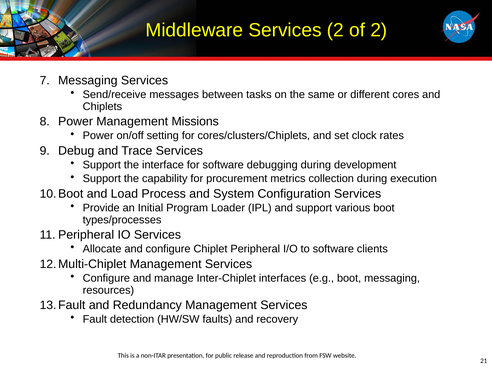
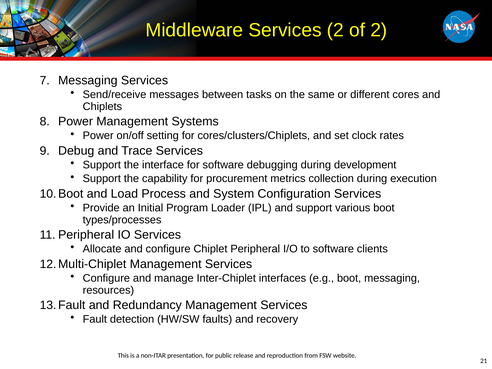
Missions: Missions -> Systems (195, 121)
